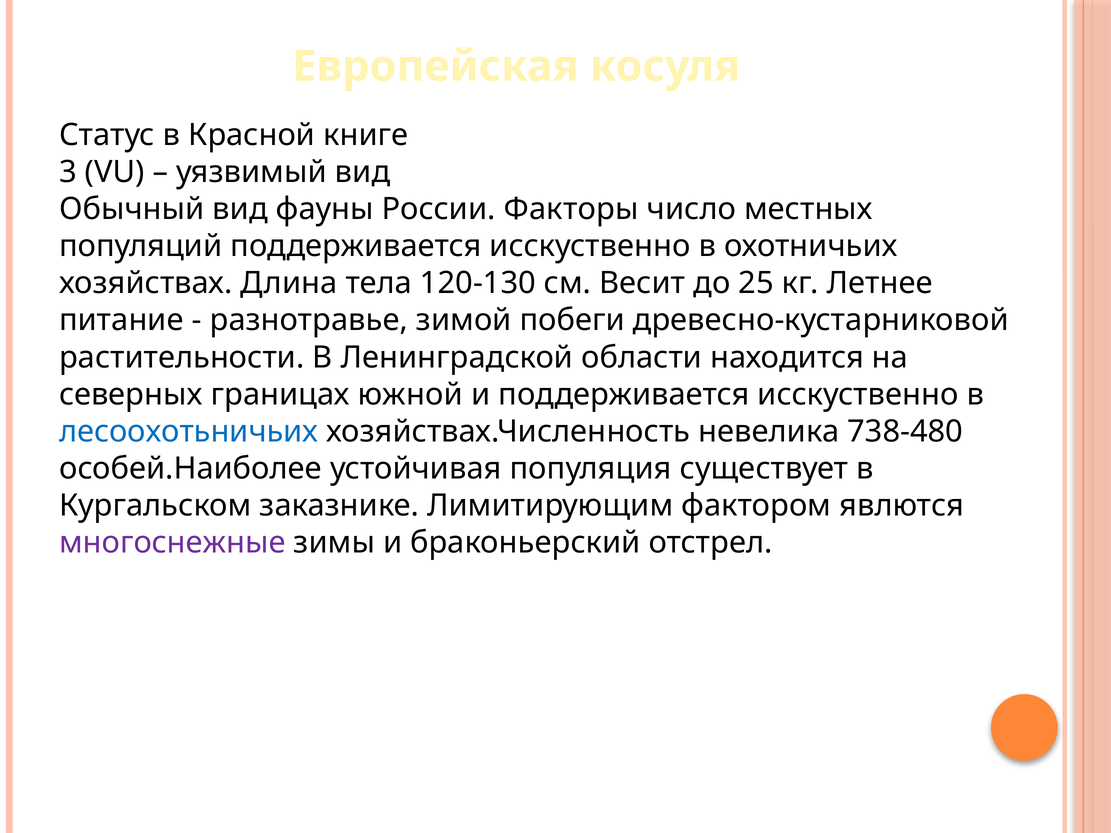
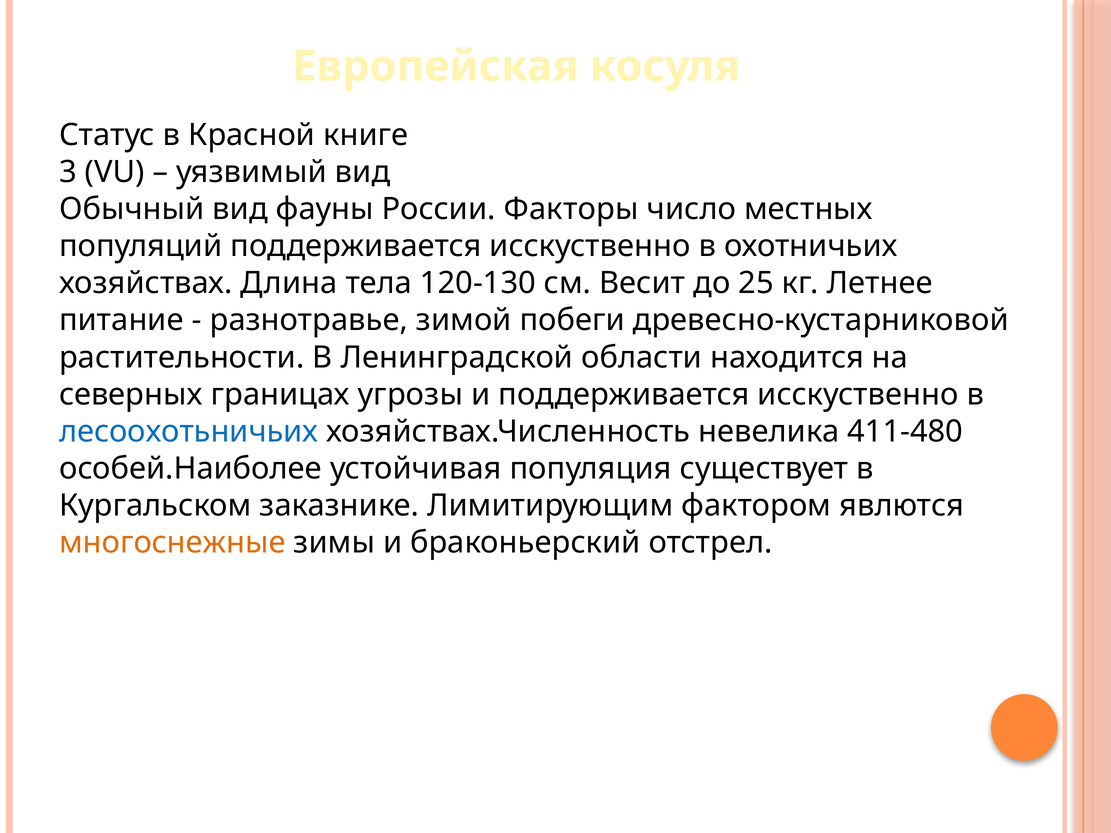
южной: южной -> угрозы (410, 394)
738-480: 738-480 -> 411-480 (905, 432)
многоснежные colour: purple -> orange (172, 543)
